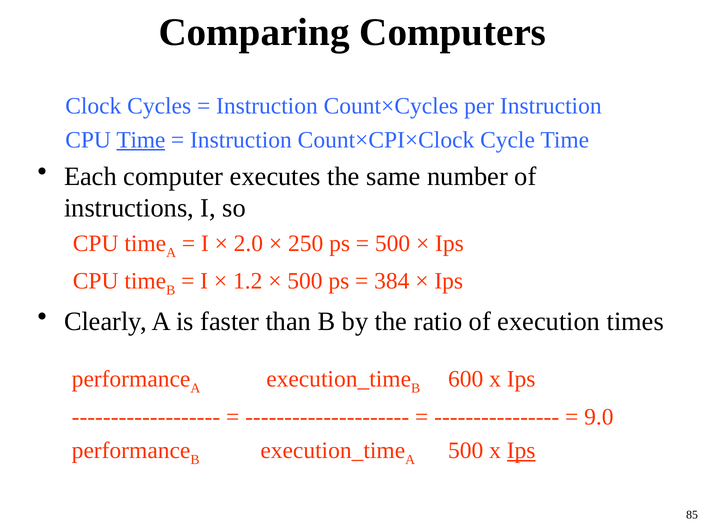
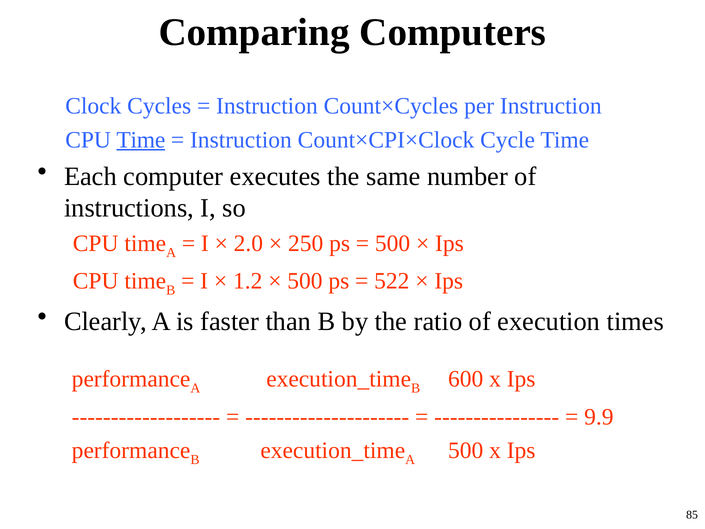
384: 384 -> 522 (392, 281)
9.0: 9.0 -> 9.9 (599, 417)
Ips underline: present -> none (521, 450)
